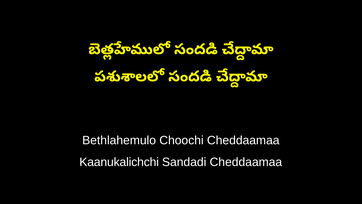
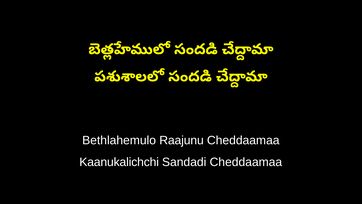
Choochi: Choochi -> Raajunu (182, 140)
